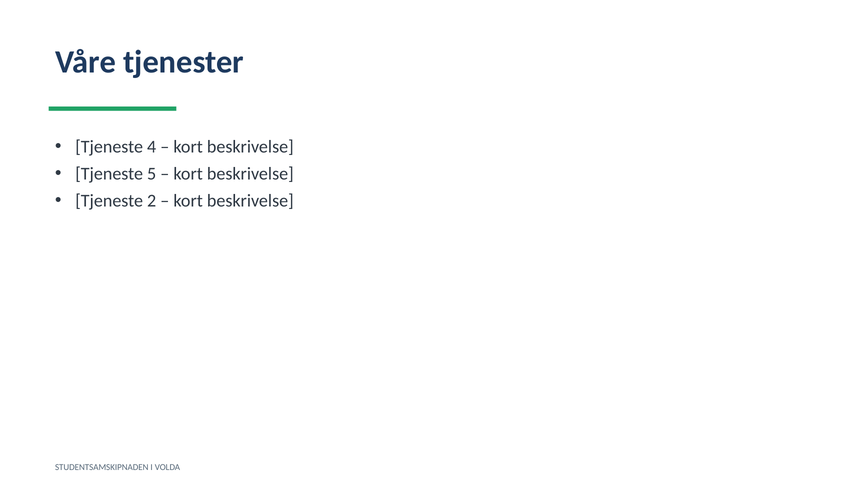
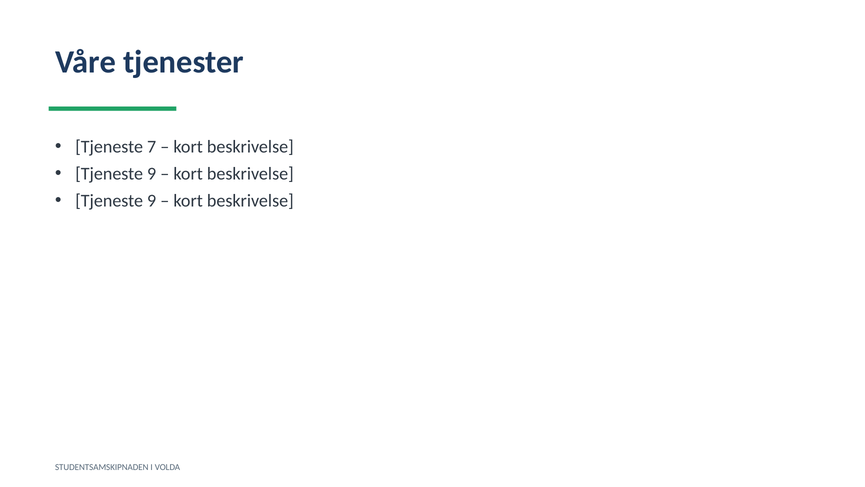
4: 4 -> 7 (152, 147)
5: 5 -> 9 (152, 174)
2: 2 -> 9 (152, 201)
